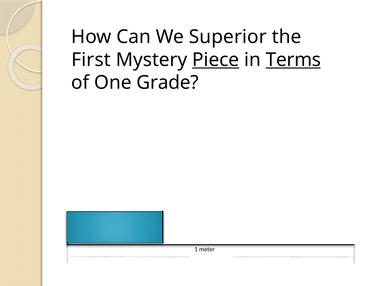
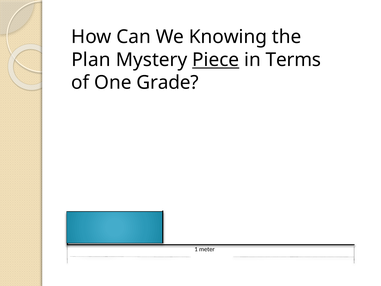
Superior: Superior -> Knowing (228, 37)
First: First -> Plan (91, 60)
Terms underline: present -> none (293, 60)
